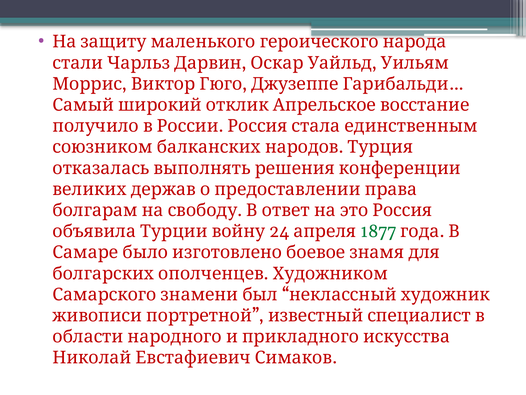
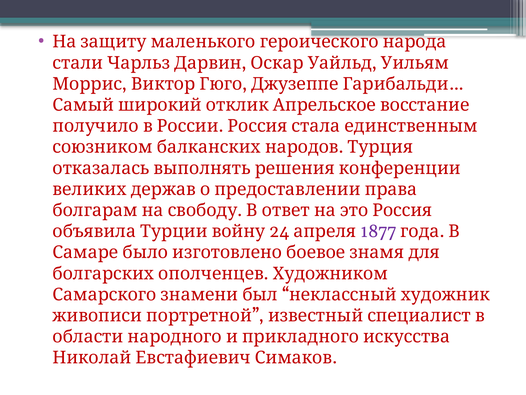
1877 colour: green -> purple (378, 231)
